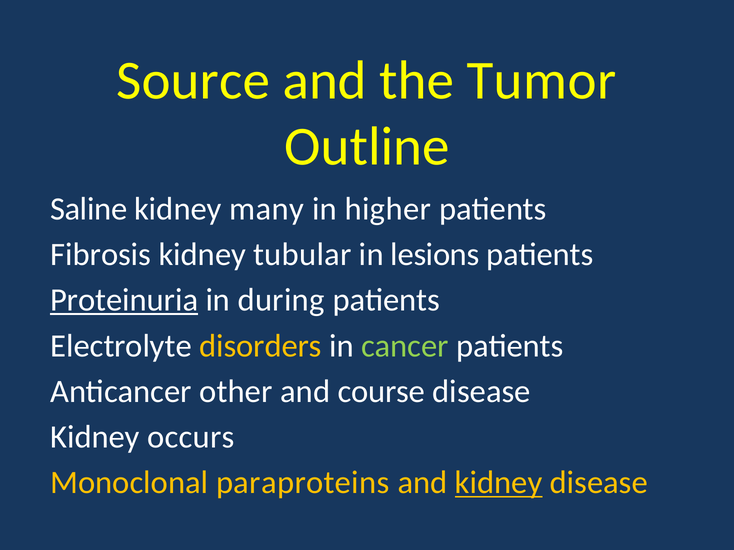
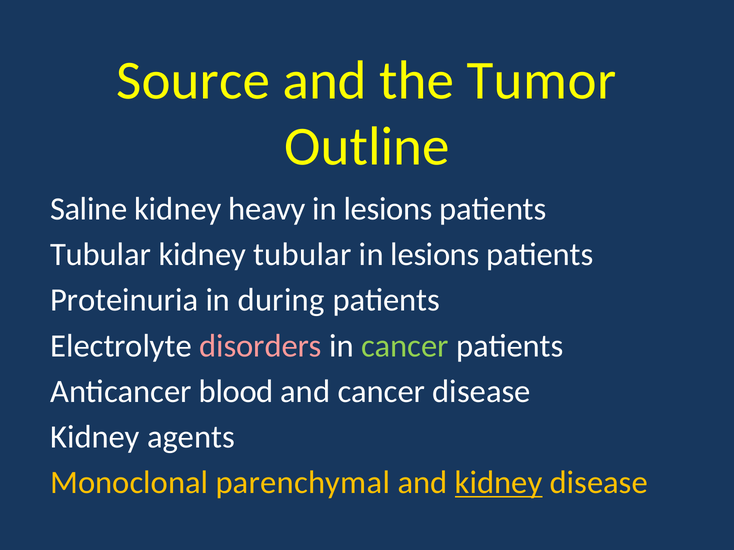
many: many -> heavy (267, 209)
higher: higher -> lesions (388, 209)
Fibrosis: Fibrosis -> Tubular (101, 255)
Proteinuria underline: present -> none (124, 300)
disorders colour: yellow -> pink (260, 346)
other: other -> blood (236, 392)
and course: course -> cancer (381, 392)
occurs: occurs -> agents (191, 437)
paraproteins: paraproteins -> parenchymal (303, 483)
